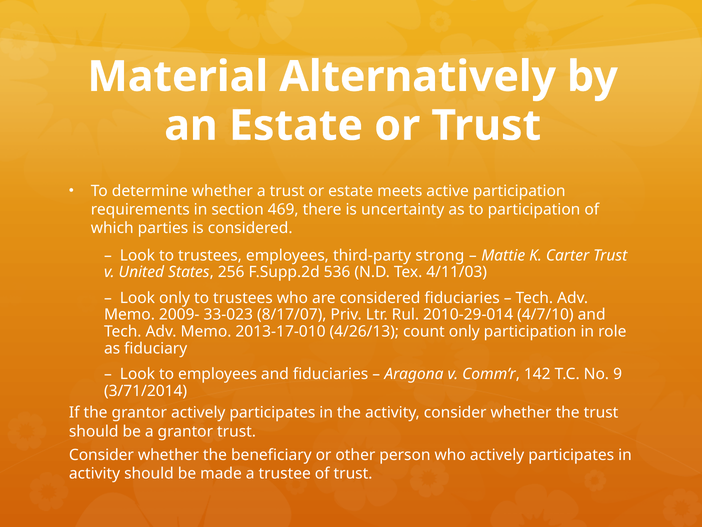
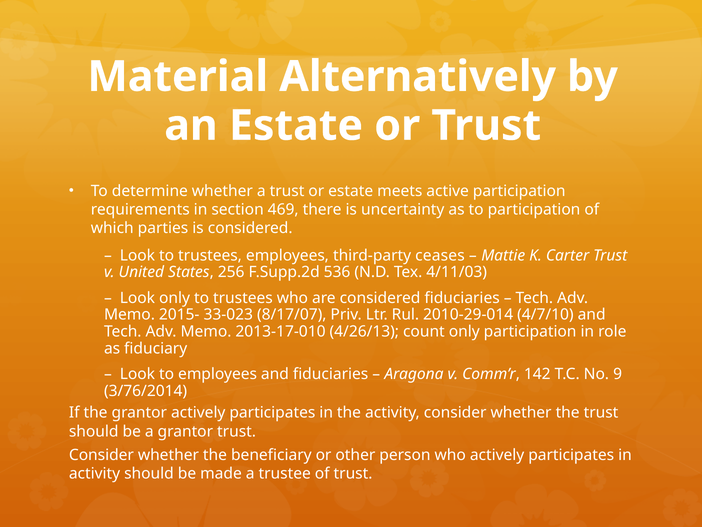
strong: strong -> ceases (440, 255)
2009-: 2009- -> 2015- (179, 314)
3/71/2014: 3/71/2014 -> 3/76/2014 (146, 391)
